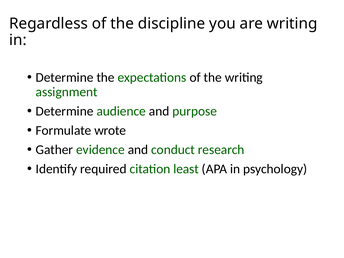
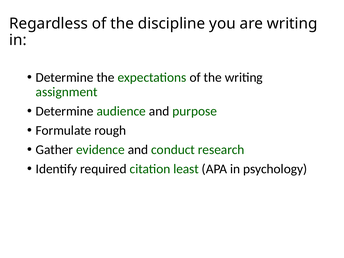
wrote: wrote -> rough (110, 130)
